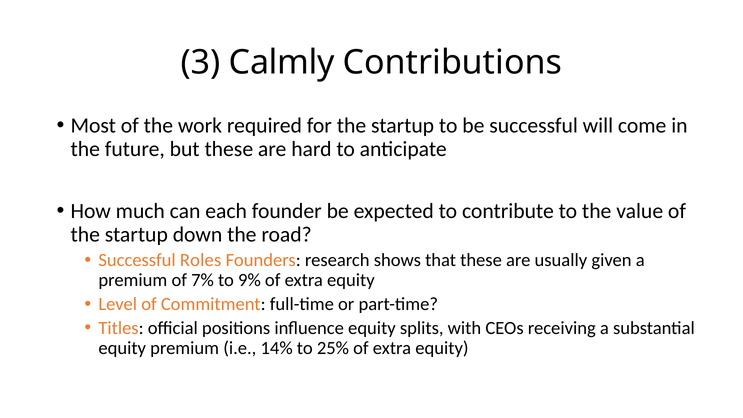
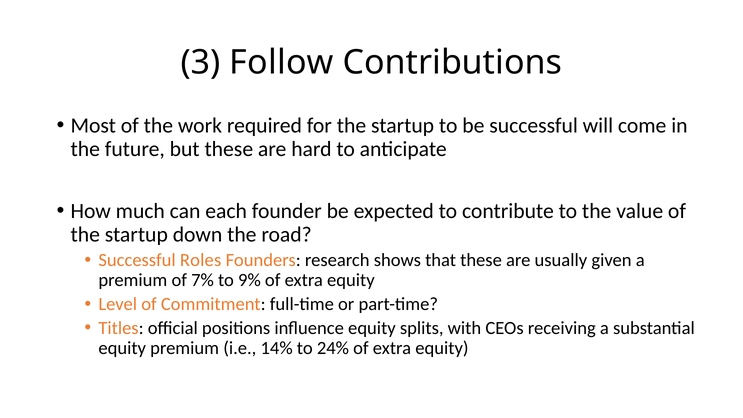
Calmly: Calmly -> Follow (281, 62)
25%: 25% -> 24% (333, 348)
